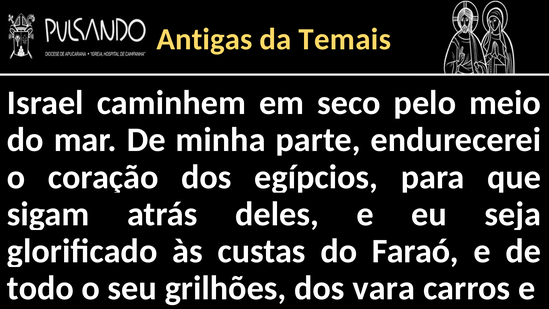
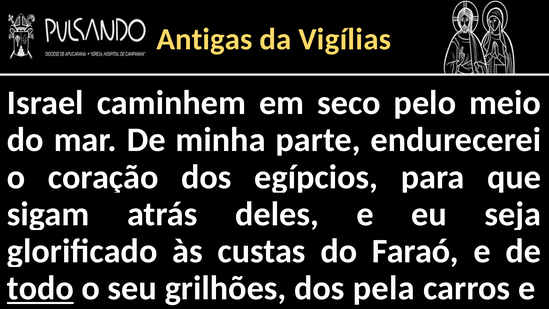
Temais: Temais -> Vigílias (345, 39)
todo underline: none -> present (40, 288)
vara: vara -> pela (384, 288)
